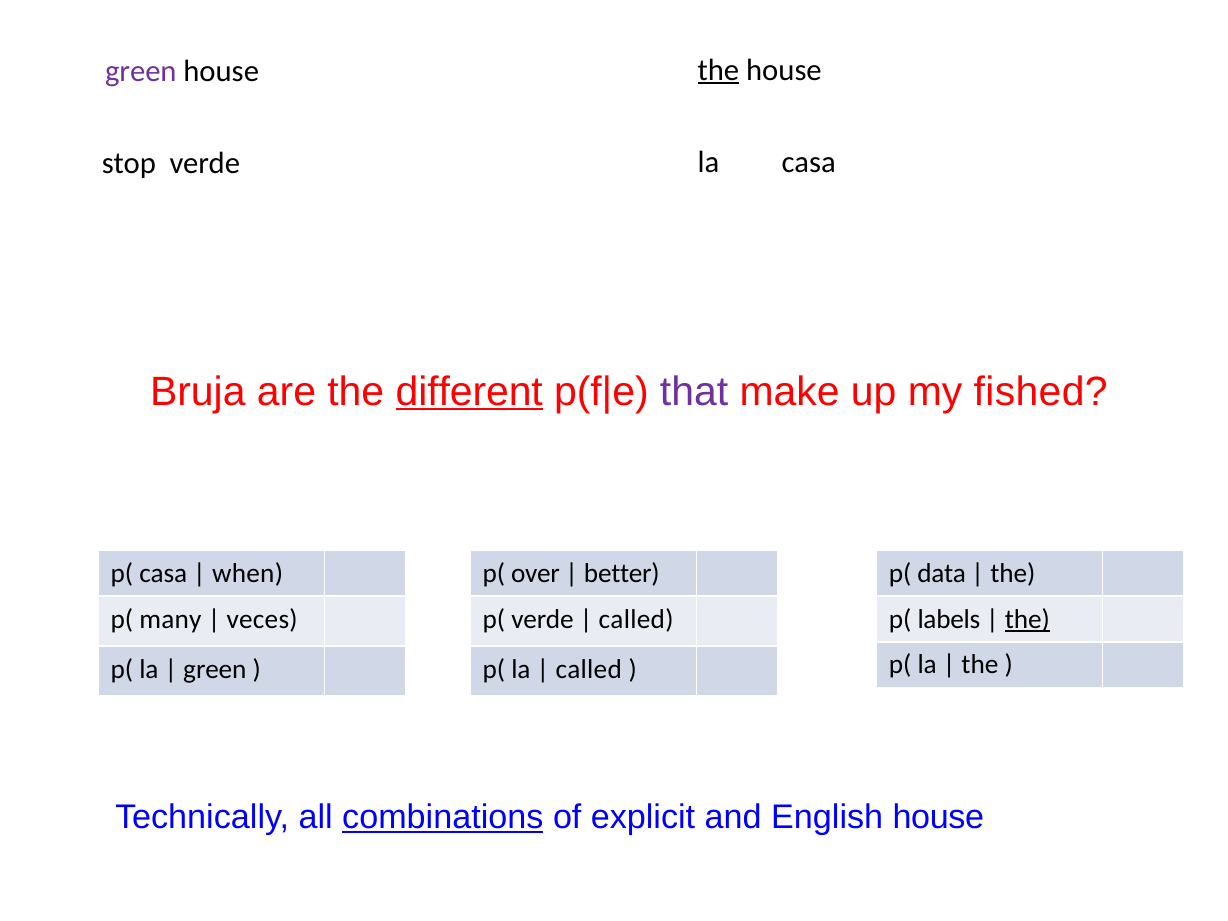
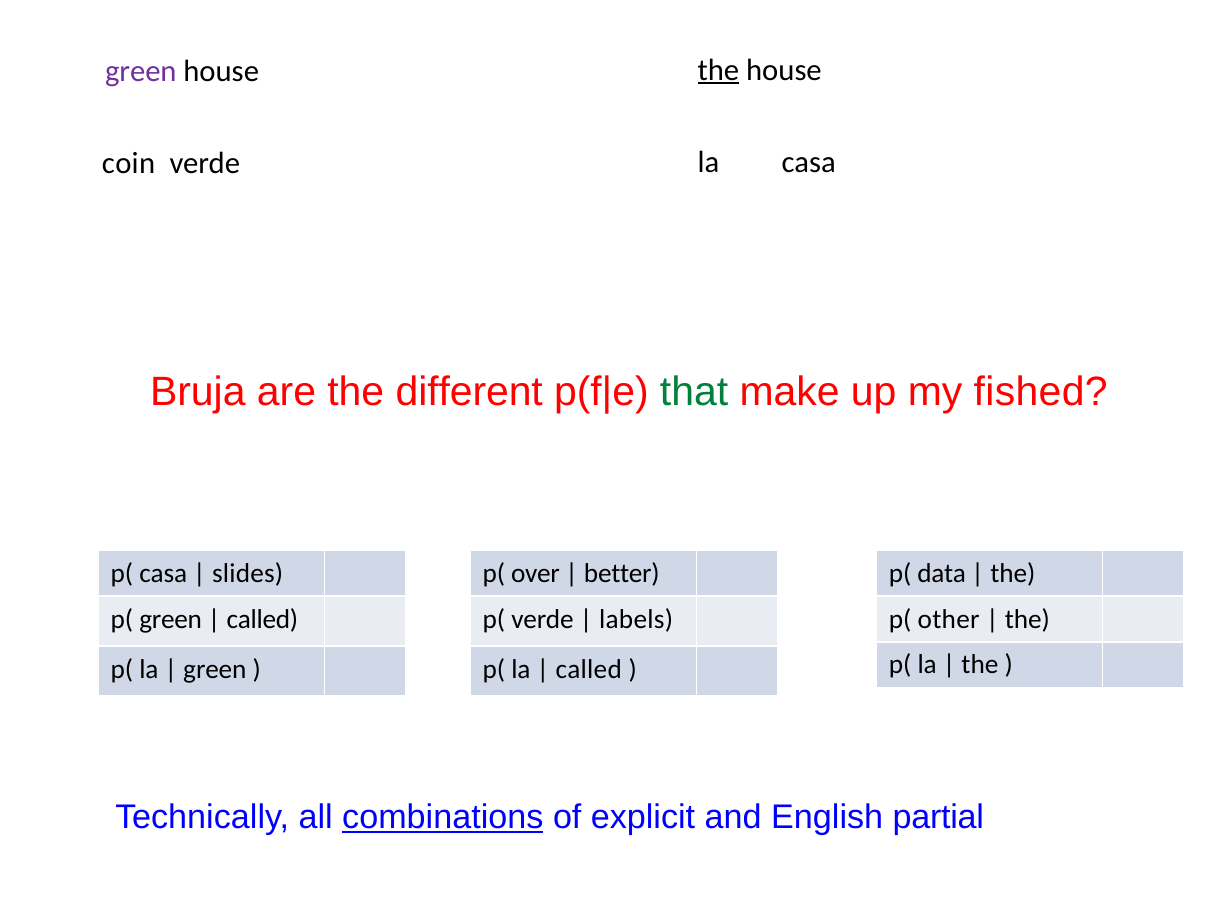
stop: stop -> coin (129, 163)
different underline: present -> none (469, 392)
that colour: purple -> green (694, 392)
when: when -> slides (248, 574)
p( many: many -> green (171, 619)
veces: veces -> called (262, 619)
called: called -> labels (636, 619)
labels: labels -> other (949, 619)
the underline: present -> none (1027, 619)
English house: house -> partial (938, 817)
